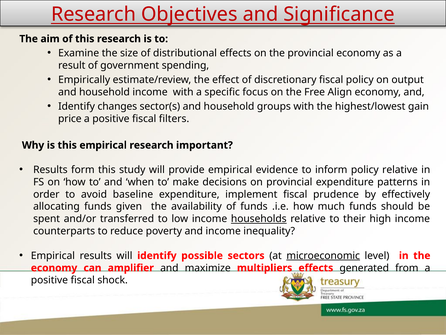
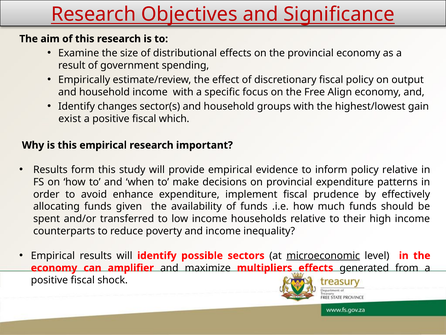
price: price -> exist (70, 118)
filters: filters -> which (174, 118)
baseline: baseline -> enhance (133, 194)
households underline: present -> none (259, 219)
